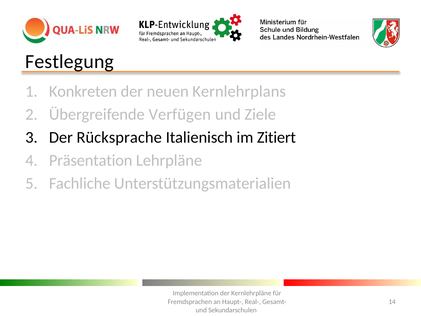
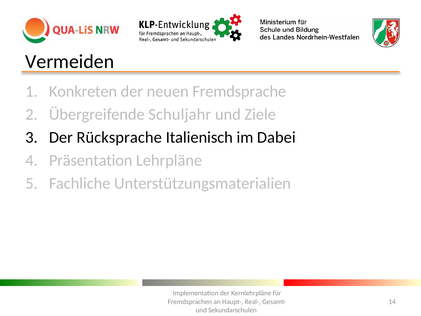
Festlegung: Festlegung -> Vermeiden (70, 61)
Kernlehrplans: Kernlehrplans -> Fremdsprache (239, 91)
Verfügen: Verfügen -> Schuljahr (180, 114)
Zitiert: Zitiert -> Dabei (276, 137)
